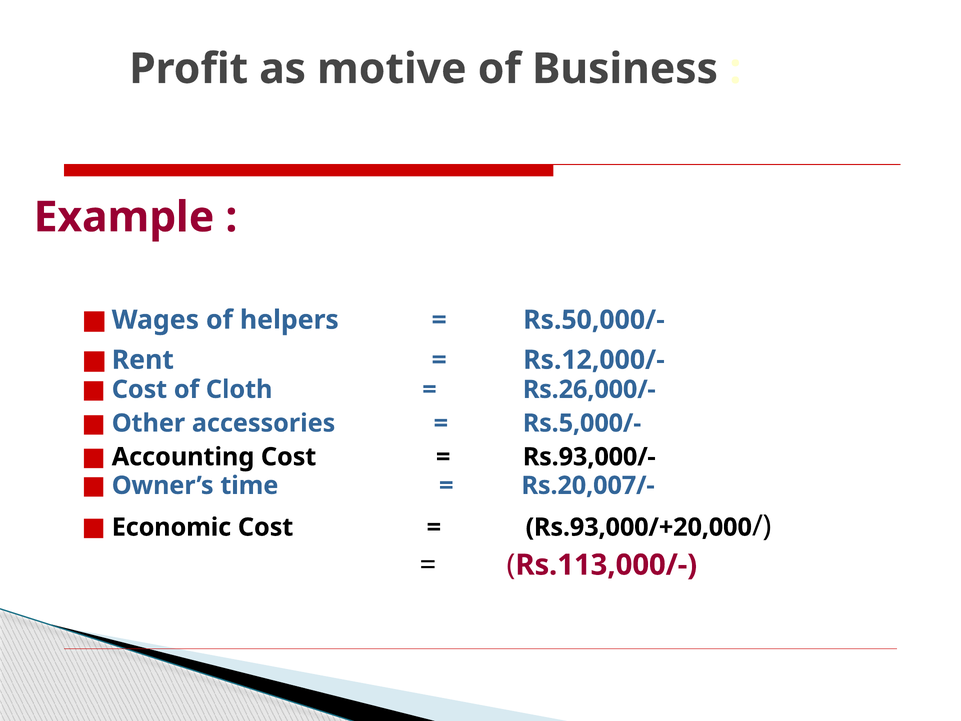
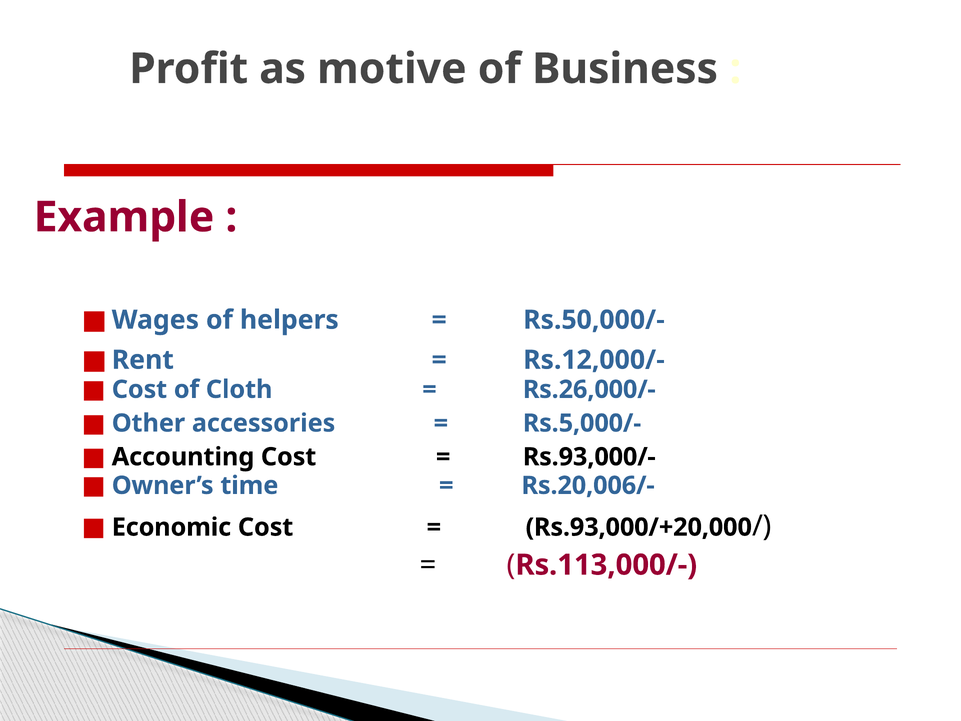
Rs.20,007/-: Rs.20,007/- -> Rs.20,006/- (588, 485)
